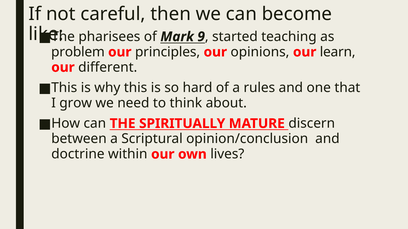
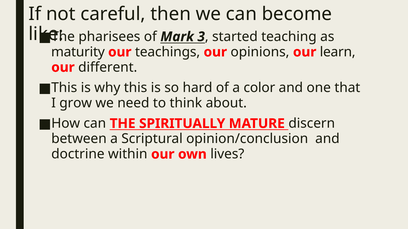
9: 9 -> 3 (201, 37)
problem: problem -> maturity (78, 52)
principles: principles -> teachings (168, 52)
rules: rules -> color (259, 88)
